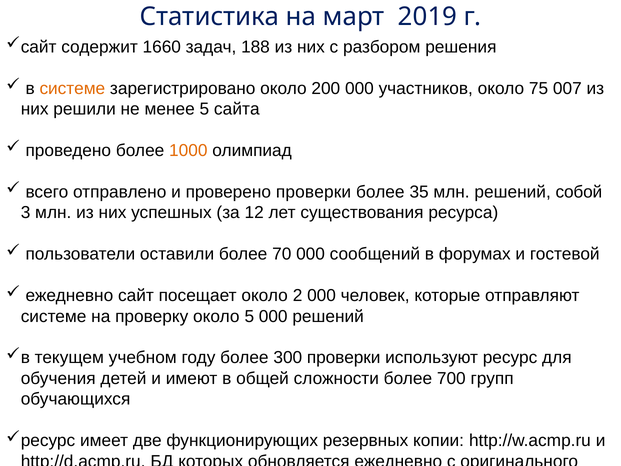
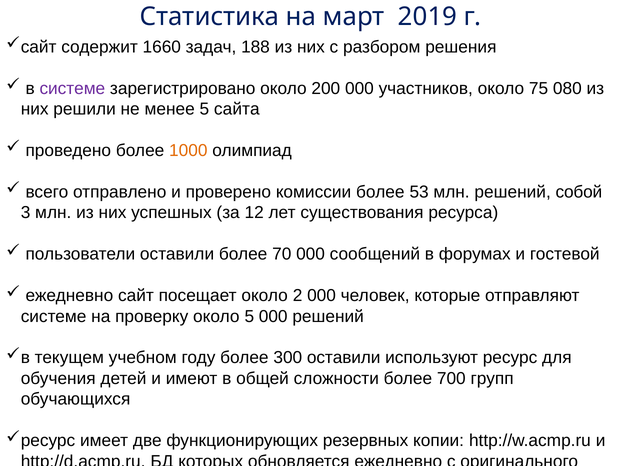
системе colour: orange -> purple (72, 88)
007: 007 -> 080 (567, 88)
проверено проверки: проверки -> комиссии (314, 192)
35: 35 -> 53 (419, 192)
300 проверки: проверки -> оставили (344, 358)
